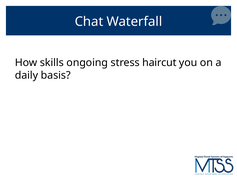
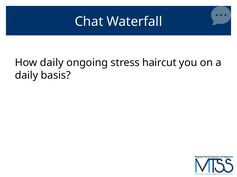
How skills: skills -> daily (52, 63)
